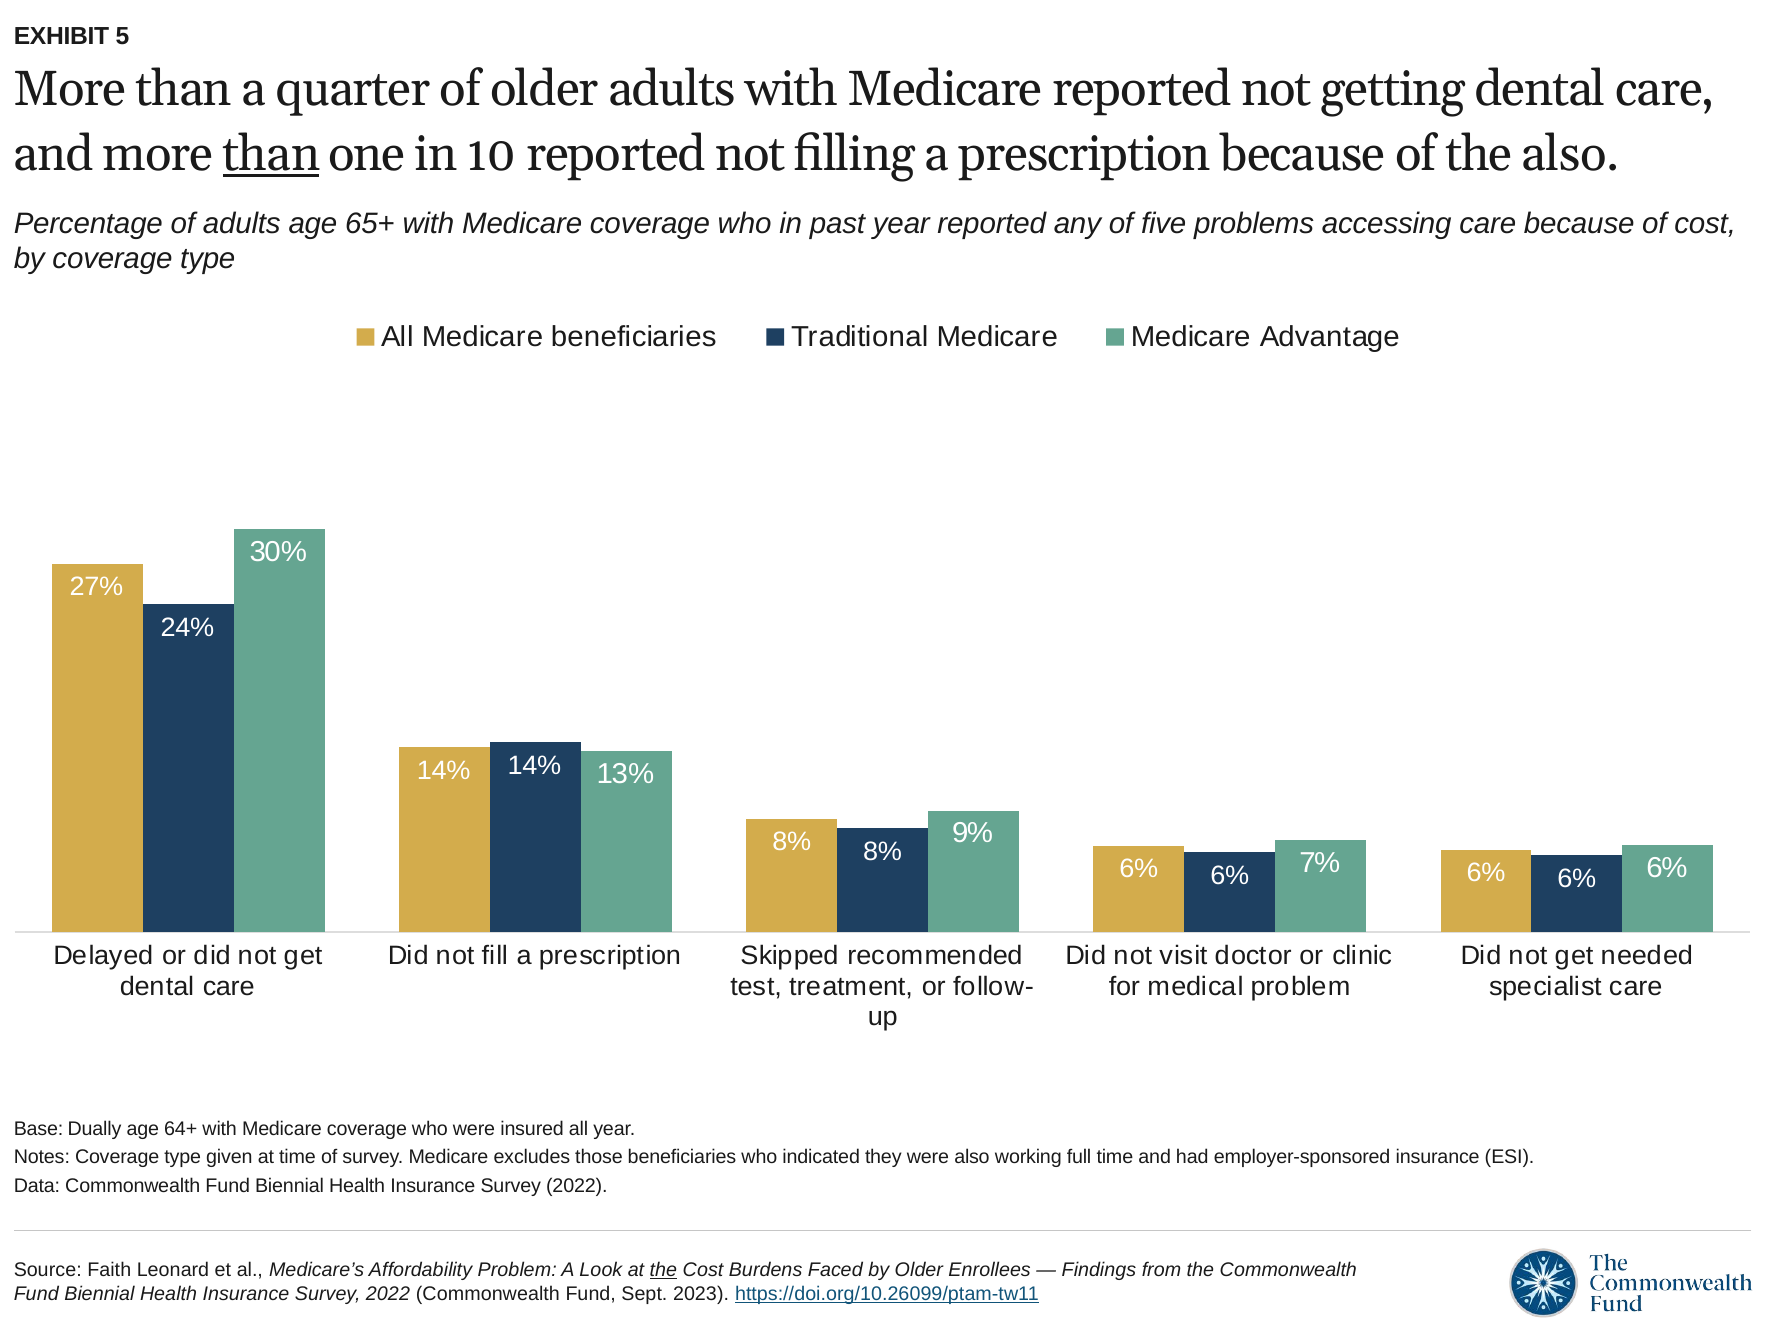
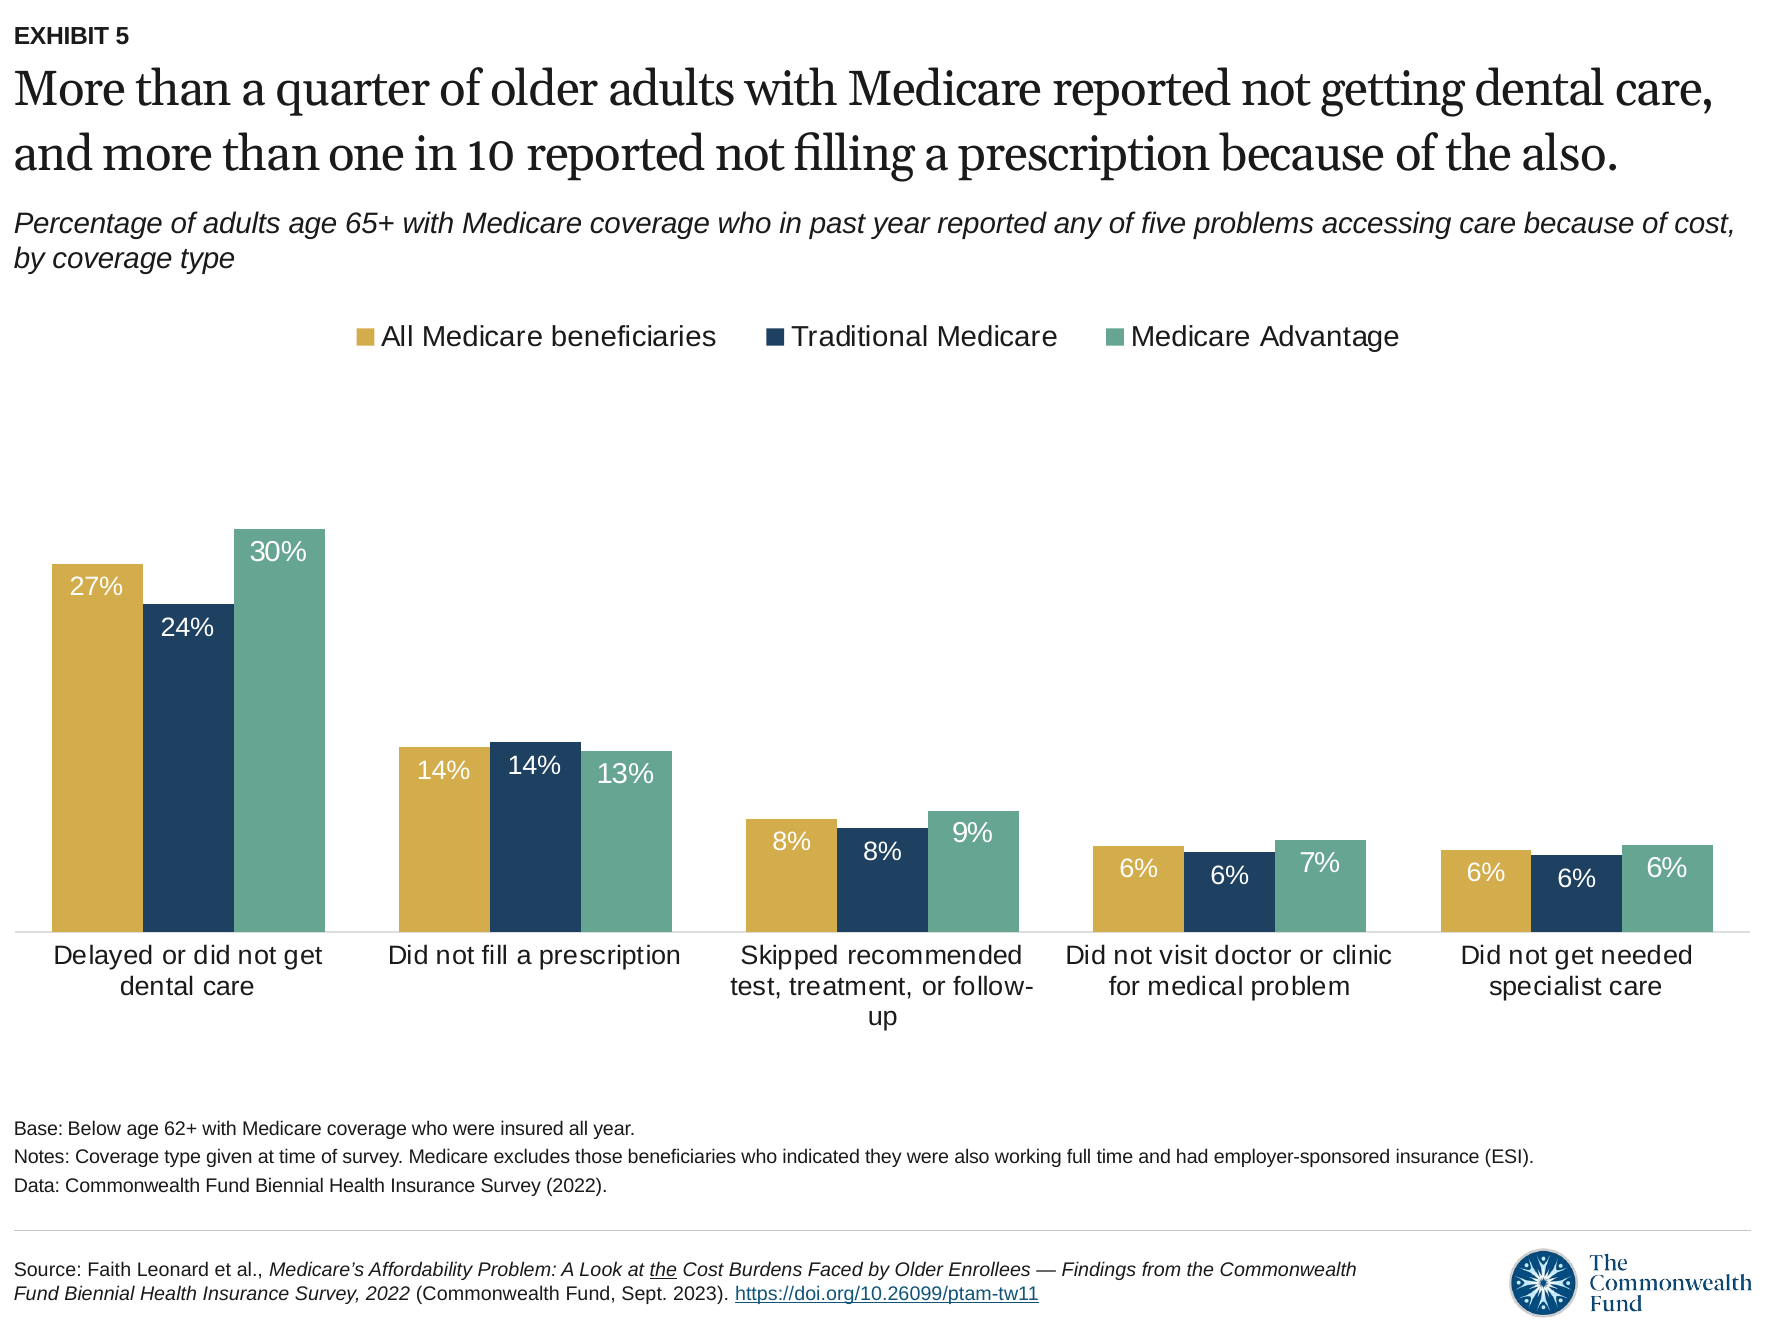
than underline: present -> none (271, 155)
Dually: Dually -> Below (94, 1129)
64+: 64+ -> 62+ (181, 1129)
